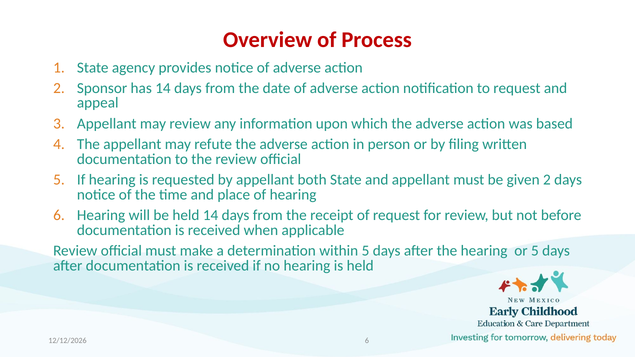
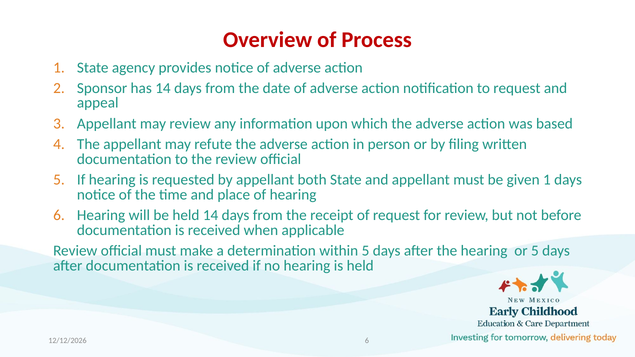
given 2: 2 -> 1 (547, 180)
